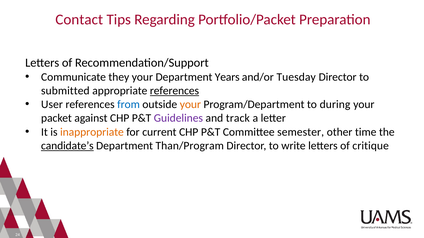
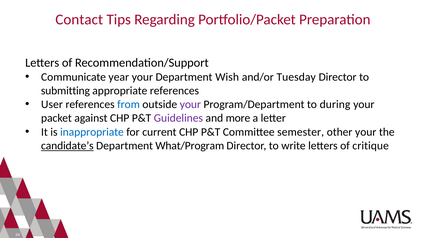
they: they -> year (119, 77)
Years: Years -> Wish (227, 77)
submitted: submitted -> submitting (65, 91)
references underline: present -> none (174, 91)
your colour: orange -> purple (190, 105)
track: track -> more (238, 118)
inappropriate colour: orange -> blue (92, 132)
other time: time -> your (366, 132)
Than/Program: Than/Program -> What/Program (190, 146)
